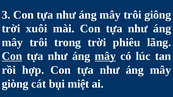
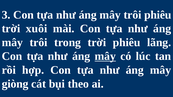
trôi giông: giông -> phiêu (158, 15)
Con underline: present -> none (12, 56)
miệt: miệt -> theo (78, 84)
